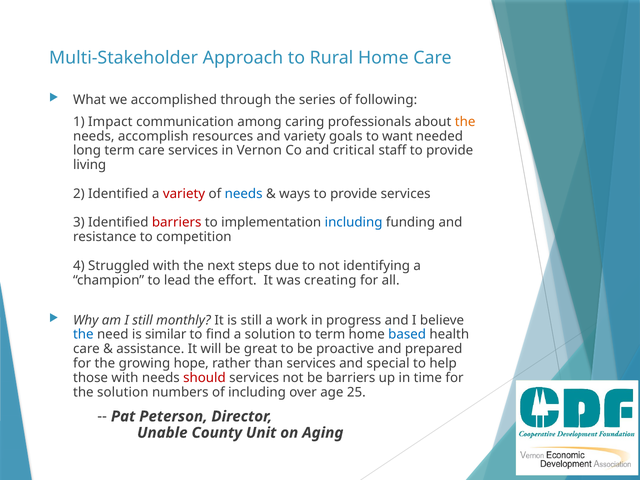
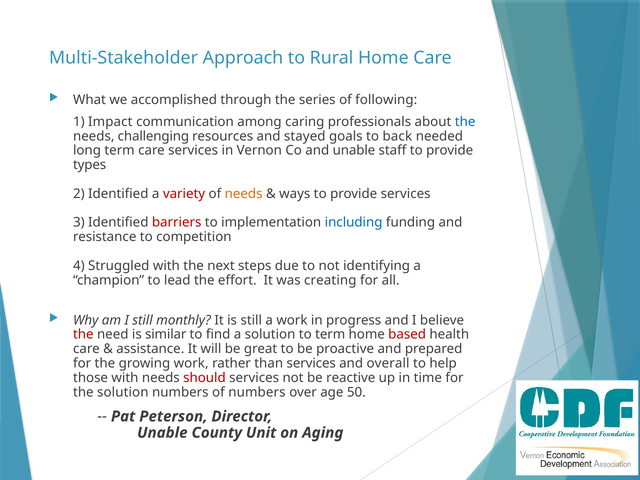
the colour: orange -> blue (465, 122)
accomplish: accomplish -> challenging (153, 136)
and variety: variety -> stayed (305, 136)
want: want -> back (397, 136)
and critical: critical -> unable (354, 151)
living: living -> types (90, 165)
needs colour: blue -> orange (244, 194)
the colour: blue -> red (83, 335)
based colour: blue -> red (407, 335)
growing hope: hope -> work (191, 363)
special: special -> overall (388, 363)
be barriers: barriers -> reactive (351, 378)
of including: including -> numbers (257, 392)
25: 25 -> 50 (356, 392)
